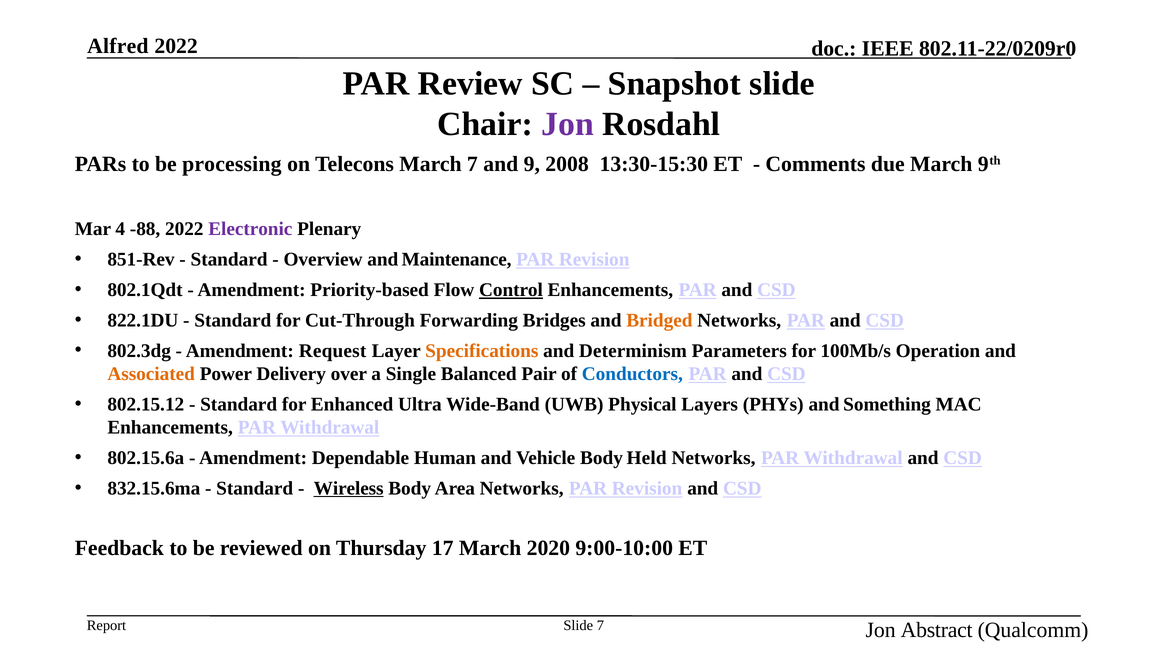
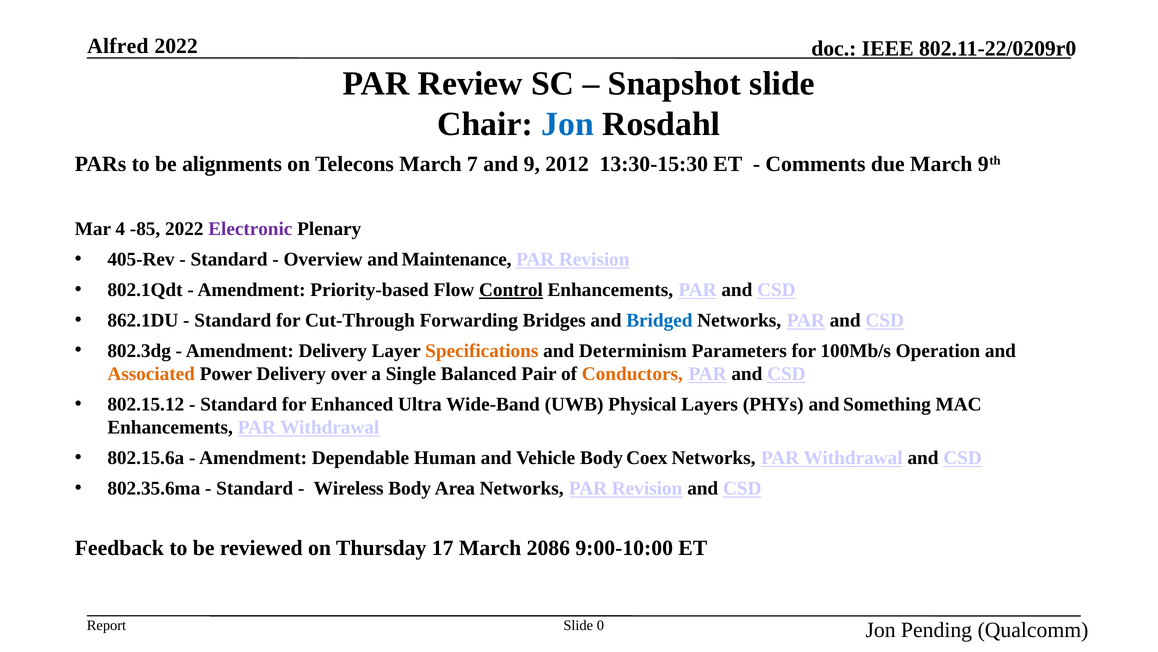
Jon colour: purple -> blue (568, 124)
processing: processing -> alignments (232, 164)
2008: 2008 -> 2012 (567, 164)
-88: -88 -> -85 (145, 229)
851-Rev: 851-Rev -> 405-Rev (141, 259)
822.1DU: 822.1DU -> 862.1DU (143, 320)
Bridged colour: orange -> blue (659, 320)
Amendment Request: Request -> Delivery (333, 350)
Conductors colour: blue -> orange (632, 374)
Held: Held -> Coex (647, 457)
832.15.6ma: 832.15.6ma -> 802.35.6ma (154, 488)
Wireless underline: present -> none (349, 488)
2020: 2020 -> 2086 (548, 547)
Slide 7: 7 -> 0 (600, 625)
Abstract: Abstract -> Pending (937, 630)
